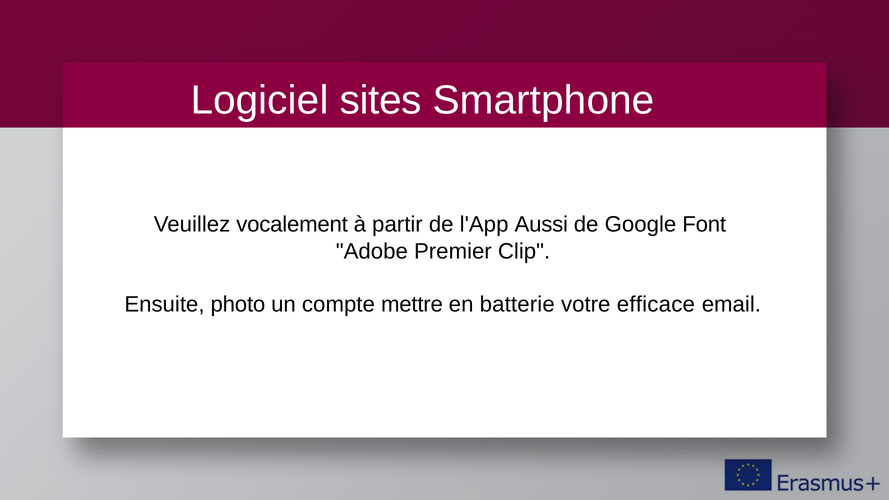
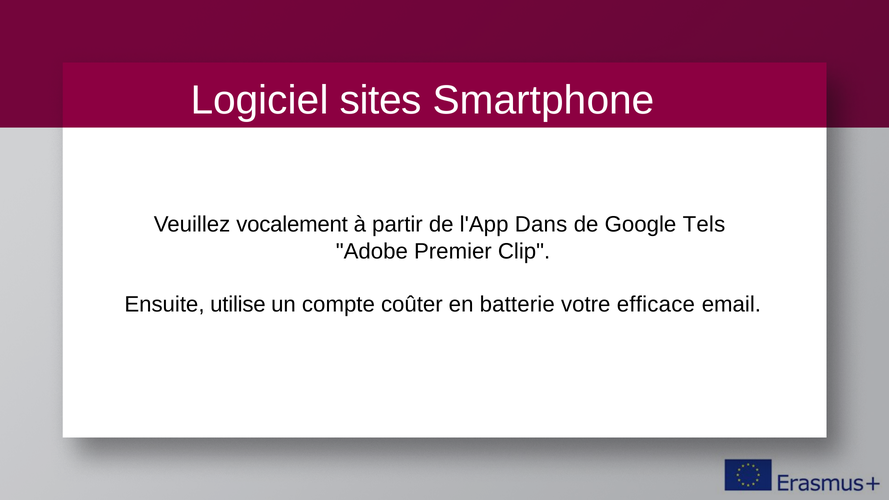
Aussi: Aussi -> Dans (541, 225)
Font: Font -> Tels (704, 225)
photo: photo -> utilise (238, 305)
mettre: mettre -> coûter (412, 305)
